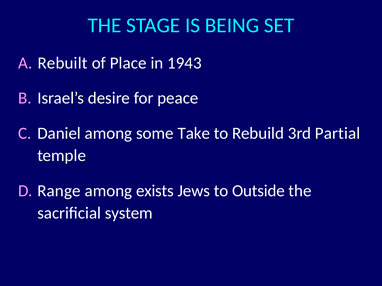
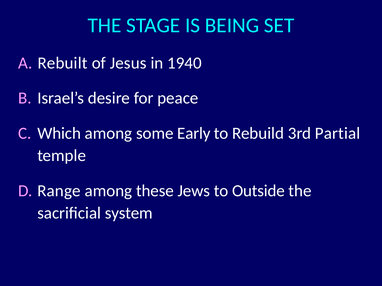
Place: Place -> Jesus (128, 63)
1943: 1943 -> 1940 (184, 63)
Daniel: Daniel -> Which (59, 133)
Take: Take -> Early (194, 133)
exists: exists -> these (155, 191)
